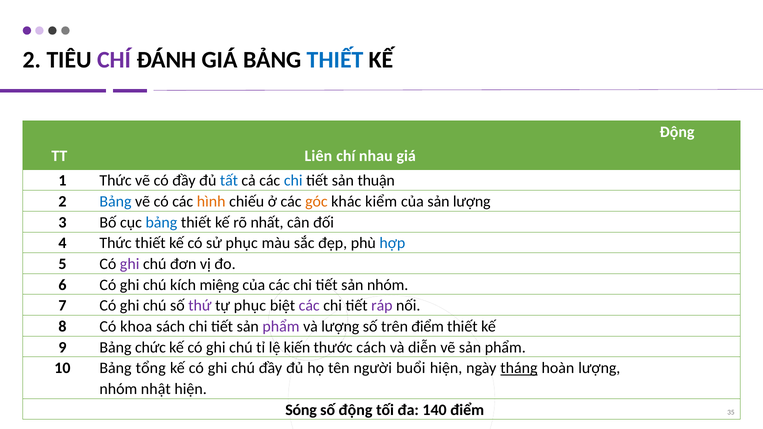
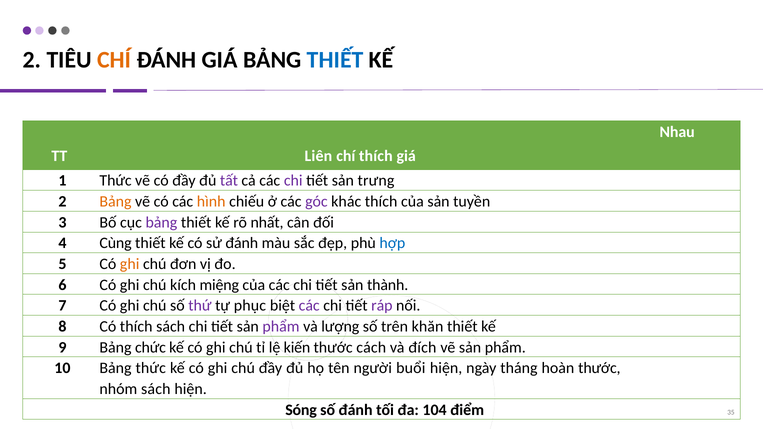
CHÍ colour: purple -> orange (114, 60)
Động: Động -> Nhau (677, 132)
chí nhau: nhau -> thích (376, 156)
tất colour: blue -> purple (229, 181)
chi colour: blue -> purple (293, 181)
thuận: thuận -> trưng (376, 181)
Bảng colour: blue -> orange (115, 202)
góc colour: orange -> purple (316, 202)
khác kiểm: kiểm -> thích (381, 202)
sản lượng: lượng -> tuyền (472, 202)
bảng colour: blue -> purple (161, 222)
4 Thức: Thức -> Cùng (116, 243)
sử phục: phục -> đánh (242, 243)
ghi colour: purple -> orange (130, 264)
sản nhóm: nhóm -> thành (388, 285)
Có khoa: khoa -> thích (136, 327)
trên điểm: điểm -> khăn (428, 327)
diễn: diễn -> đích (422, 347)
Bảng tổng: tổng -> thức (151, 368)
tháng underline: present -> none (519, 368)
hoàn lượng: lượng -> thước (599, 368)
nhóm nhật: nhật -> sách (156, 389)
số động: động -> đánh (356, 410)
140: 140 -> 104 (435, 410)
